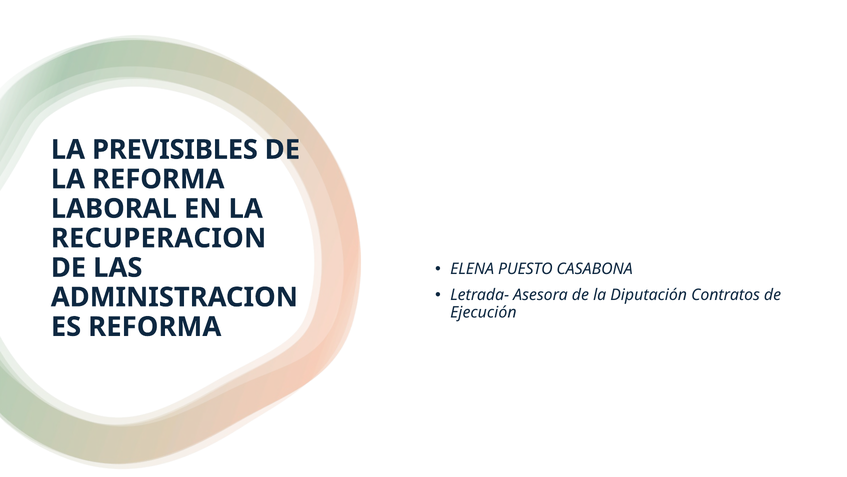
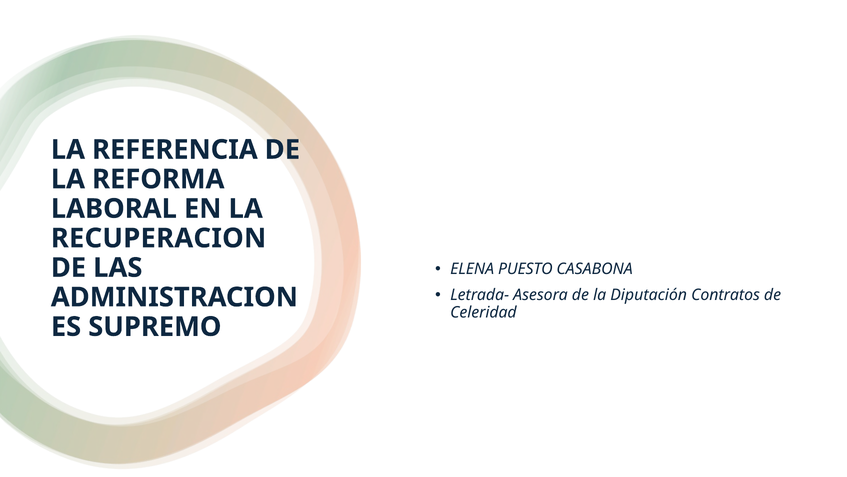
PREVISIBLES: PREVISIBLES -> REFERENCIA (175, 150)
Ejecución: Ejecución -> Celeridad (483, 312)
REFORMA: REFORMA -> SUPREMO (155, 326)
